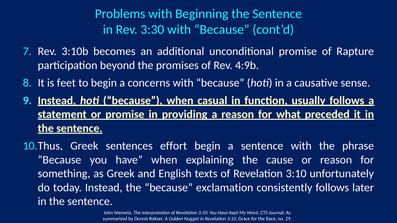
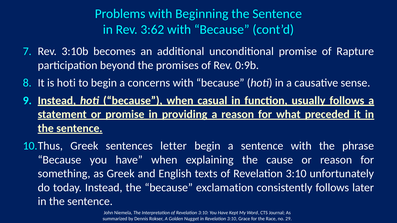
3:30: 3:30 -> 3:62 (152, 30)
4:9b: 4:9b -> 0:9b (247, 65)
is feet: feet -> hoti (66, 83)
effort: effort -> letter (174, 146)
